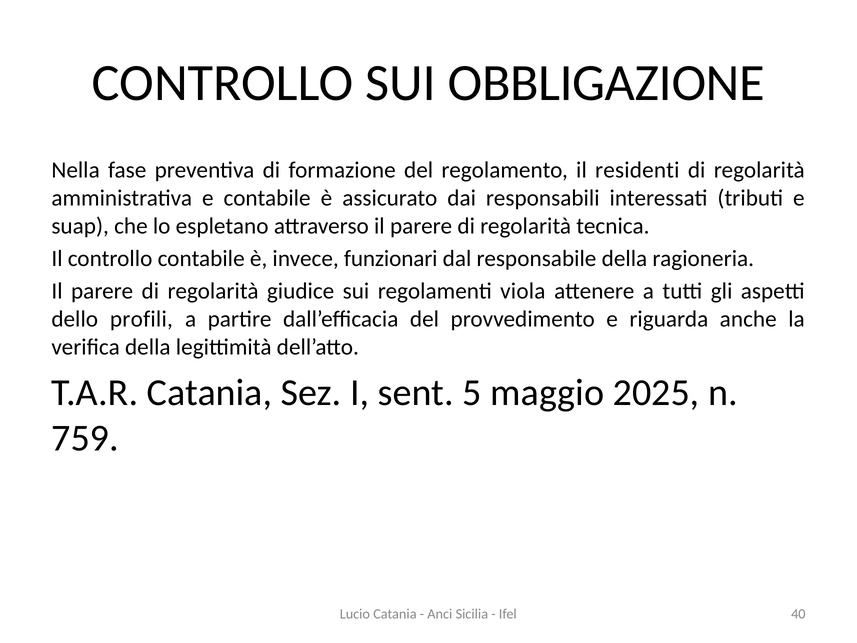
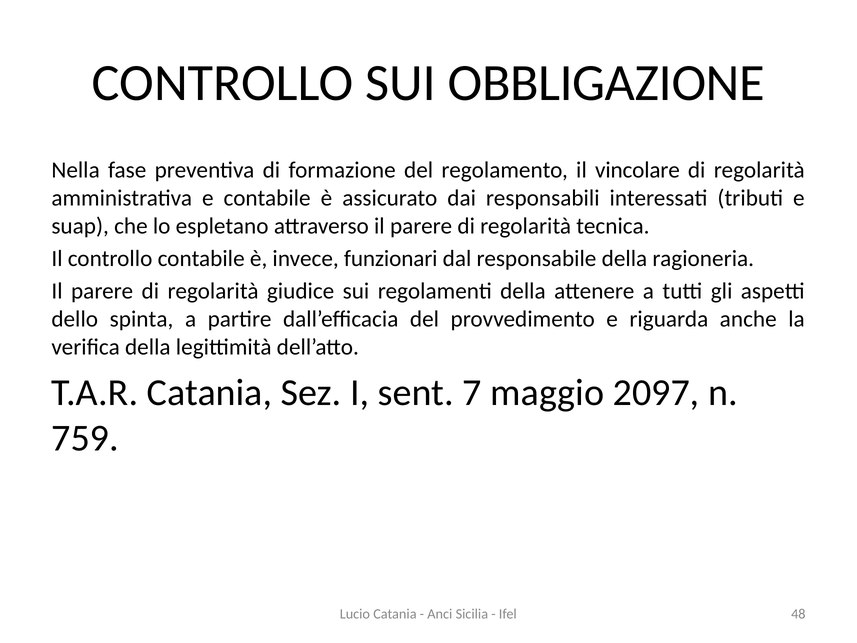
residenti: residenti -> vincolare (637, 170)
regolamenti viola: viola -> della (523, 291)
profili: profili -> spinta (141, 319)
5: 5 -> 7 (472, 392)
2025: 2025 -> 2097 (656, 392)
40: 40 -> 48 (798, 614)
